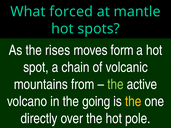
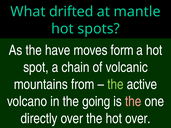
forced: forced -> drifted (71, 12)
rises: rises -> have (58, 50)
the colour: yellow -> pink (133, 102)
hot pole: pole -> over (138, 119)
